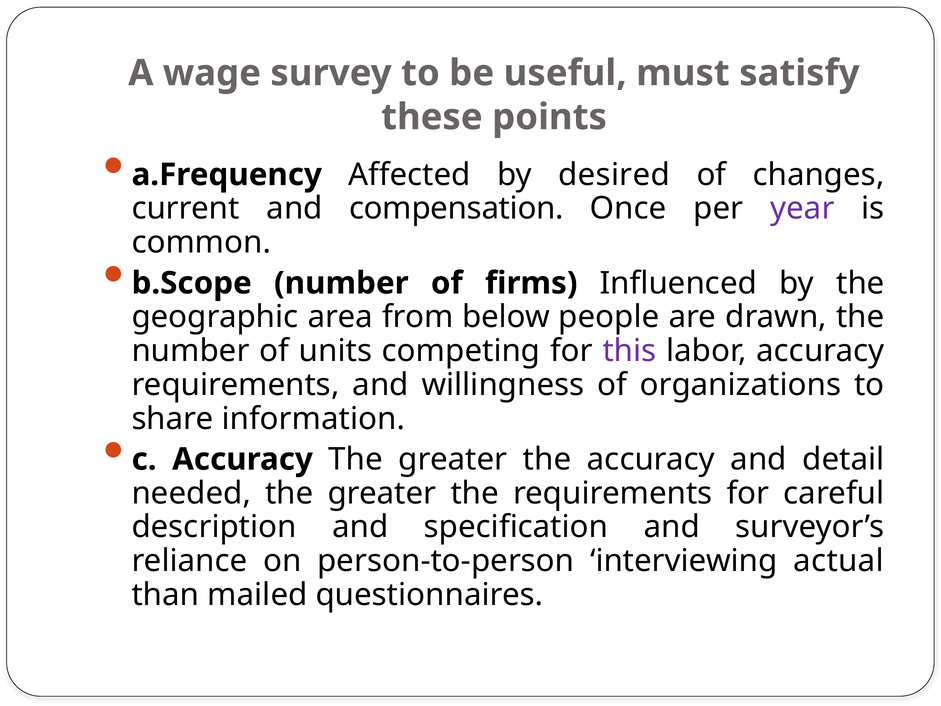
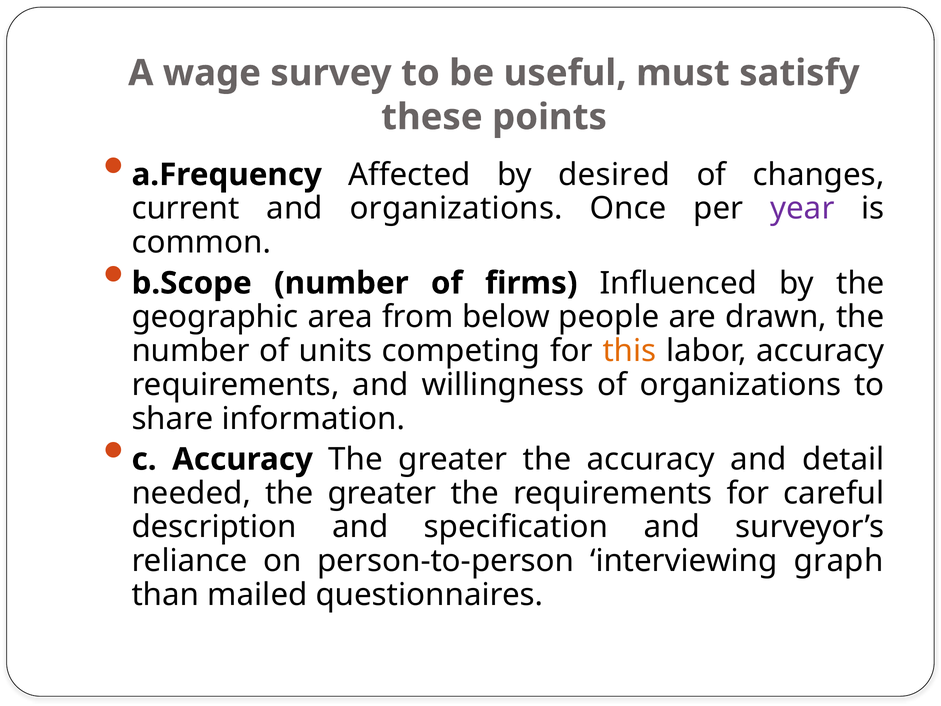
and compensation: compensation -> organizations (456, 209)
this colour: purple -> orange (629, 351)
actual: actual -> graph (839, 561)
